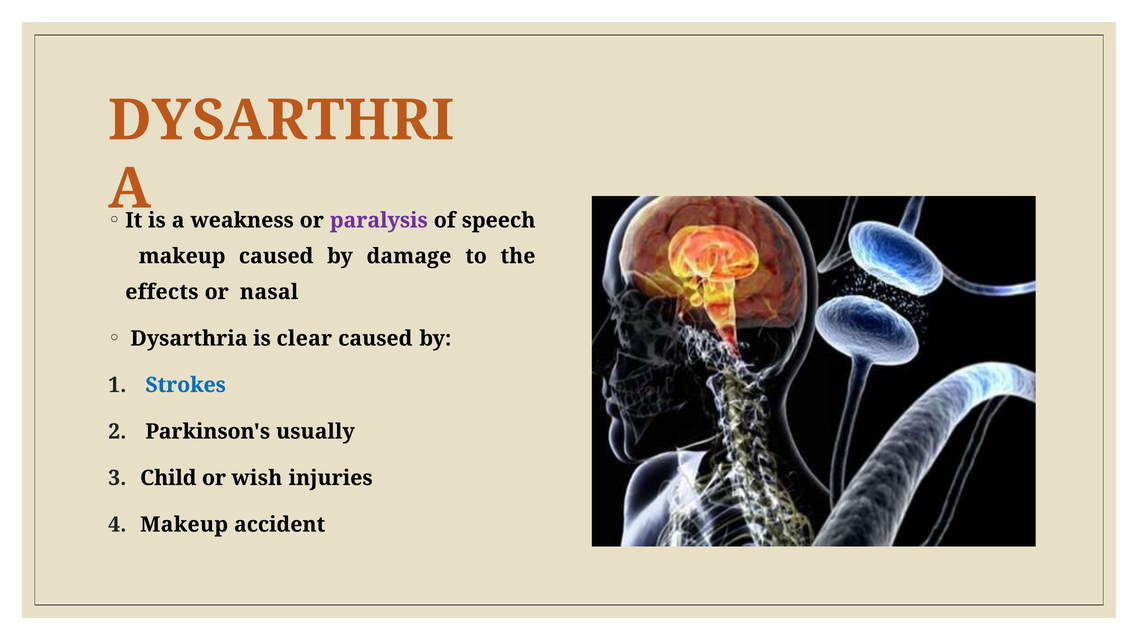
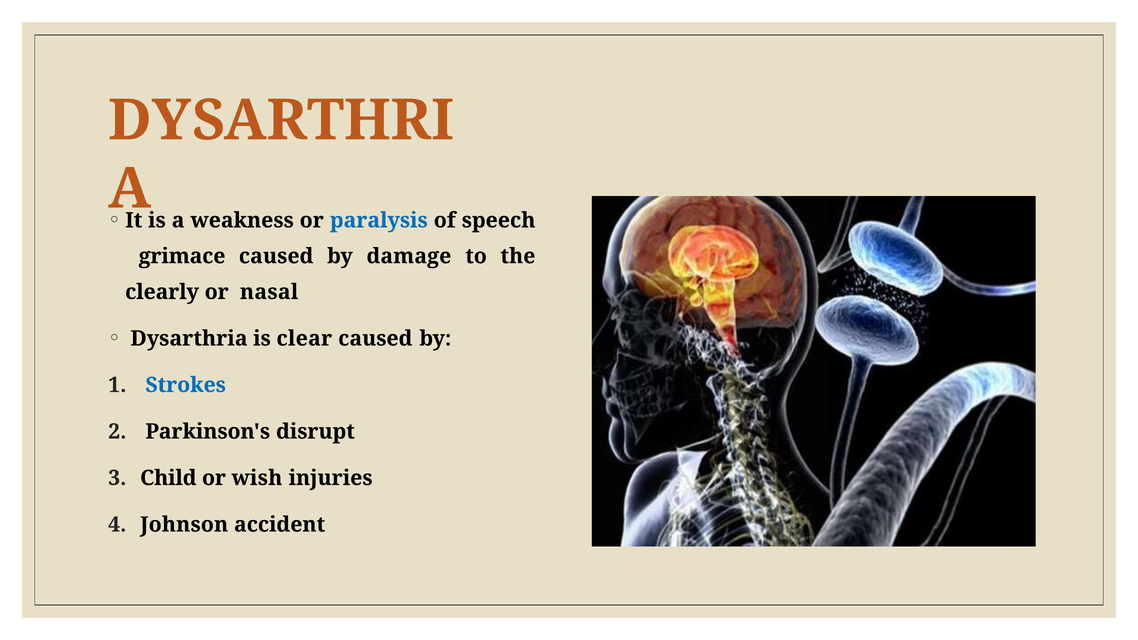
paralysis colour: purple -> blue (379, 220)
makeup: makeup -> grimace (182, 256)
effects: effects -> clearly (162, 292)
usually: usually -> disrupt (315, 432)
Makeup: Makeup -> Johnson (184, 525)
